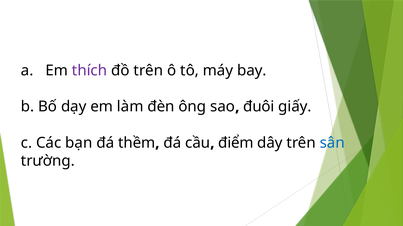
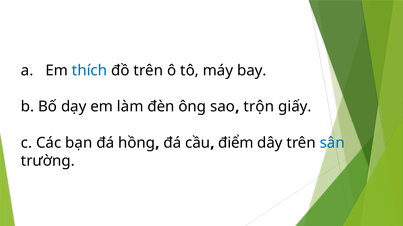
thích colour: purple -> blue (90, 71)
đuôi: đuôi -> trộn (259, 107)
thềm: thềm -> hồng (137, 143)
